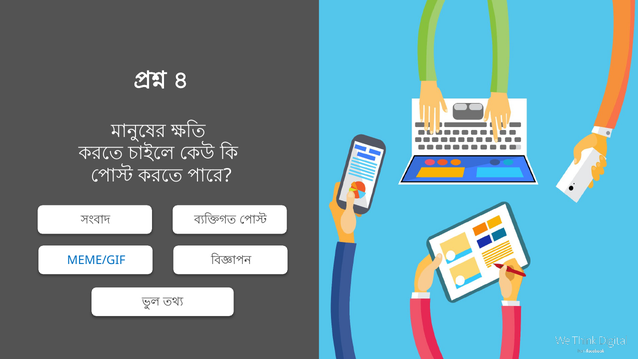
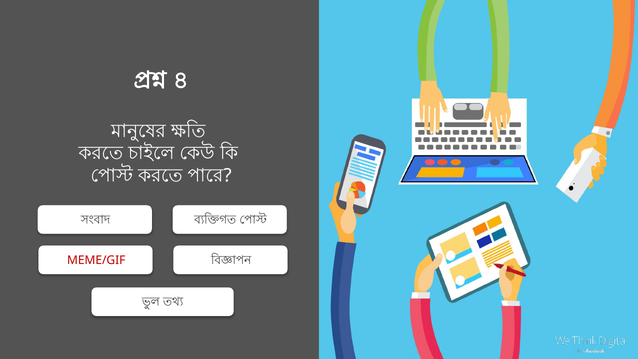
MEME/GIF colour: blue -> red (96, 260)
